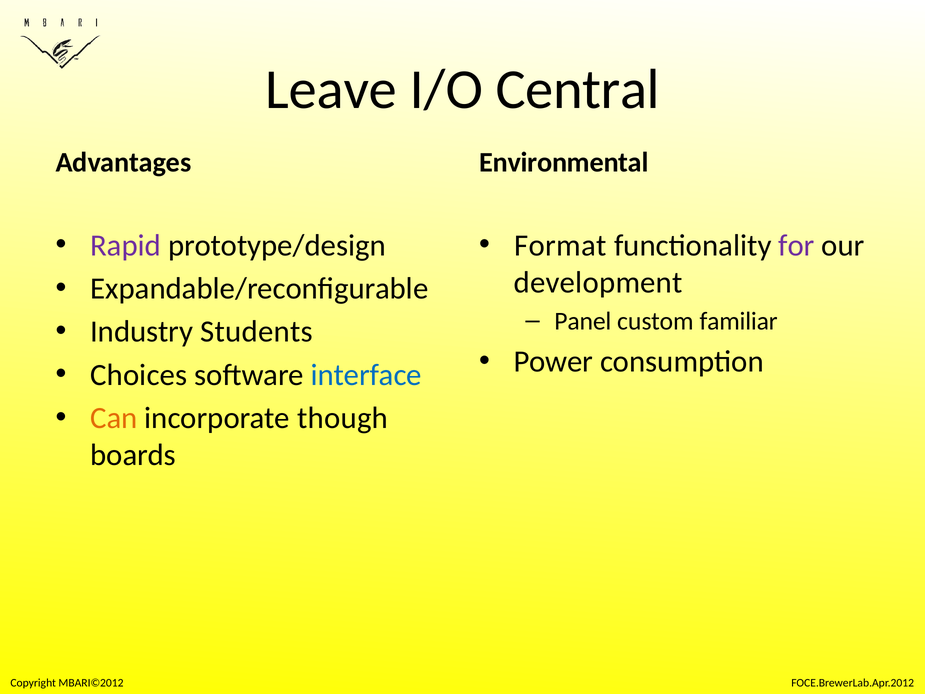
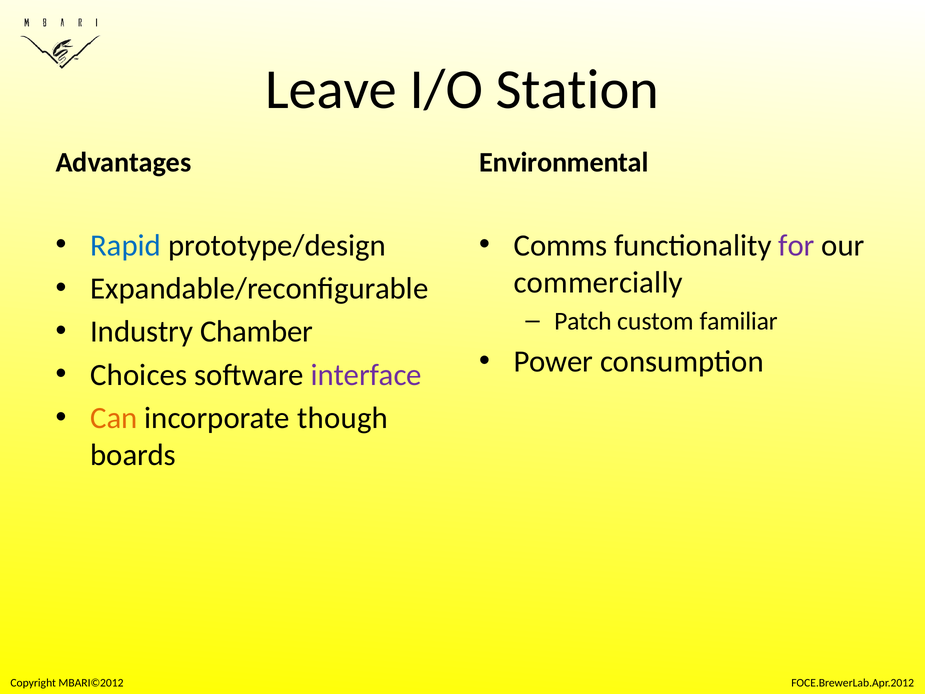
Central: Central -> Station (577, 90)
Rapid colour: purple -> blue (126, 245)
Format: Format -> Comms (561, 245)
development: development -> commercially (598, 282)
Panel: Panel -> Patch (583, 321)
Students: Students -> Chamber (257, 332)
interface colour: blue -> purple (366, 375)
